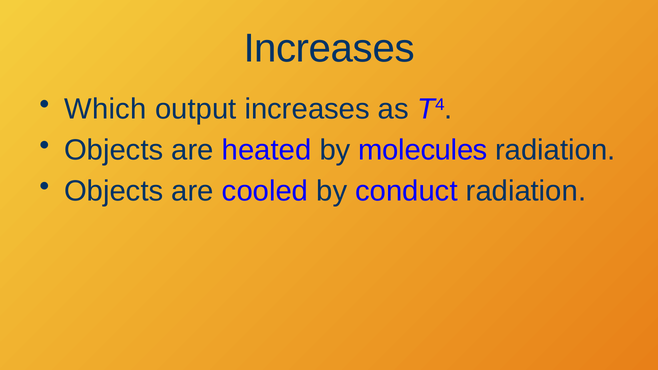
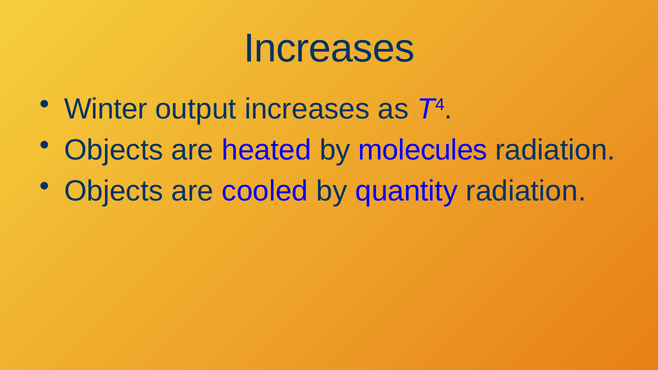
Which: Which -> Winter (106, 109)
conduct: conduct -> quantity (406, 191)
